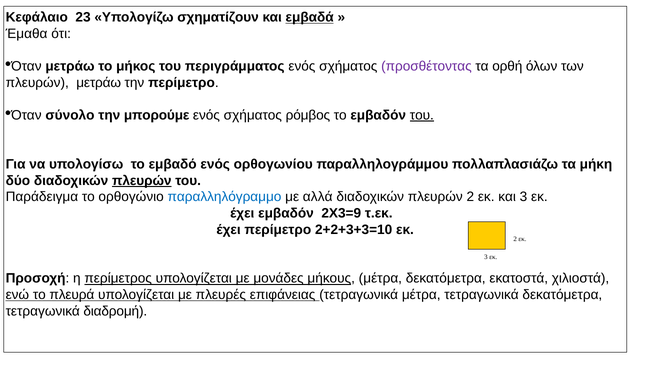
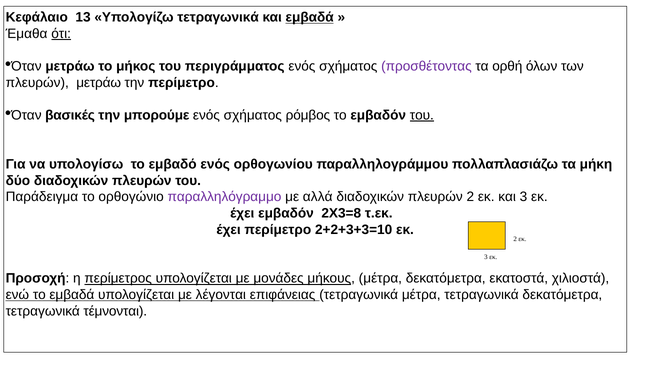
23: 23 -> 13 (83, 17)
Υπολογίζω σχηματίζουν: σχηματίζουν -> τετραγωνικά (218, 17)
ότι underline: none -> present (61, 34)
σύνολο: σύνολο -> βασικές (70, 115)
πλευρών underline: present -> none (142, 181)
παραλληλόγραμμο colour: blue -> purple (225, 197)
2Χ3=9: 2Χ3=9 -> 2Χ3=8 (341, 213)
το πλευρά: πλευρά -> εμβαδά (72, 295)
πλευρές: πλευρές -> λέγονται (221, 295)
διαδρομή: διαδρομή -> τέμνονται (115, 311)
